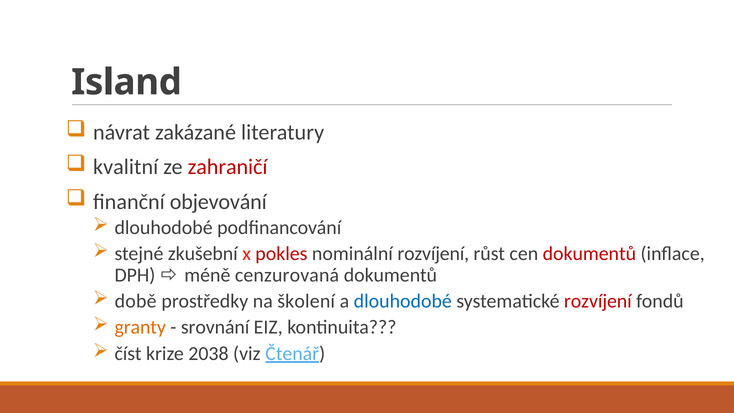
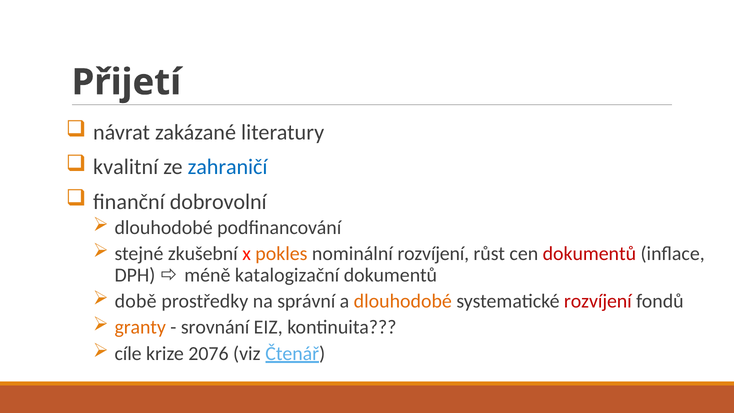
Island: Island -> Přijetí (126, 82)
zahraničí colour: red -> blue (228, 167)
objevování: objevování -> dobrovolní (218, 202)
pokles colour: red -> orange (281, 254)
cenzurovaná: cenzurovaná -> katalogizační (287, 275)
školení: školení -> správní (306, 301)
dlouhodobé colour: blue -> orange (403, 301)
číst: číst -> cíle (128, 354)
2038: 2038 -> 2076 (208, 354)
